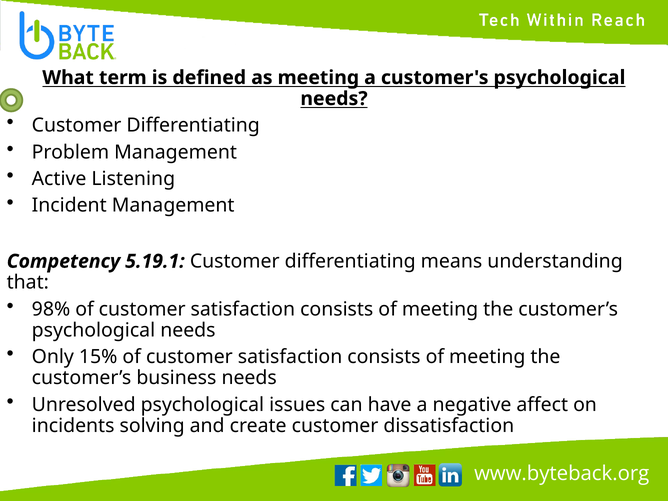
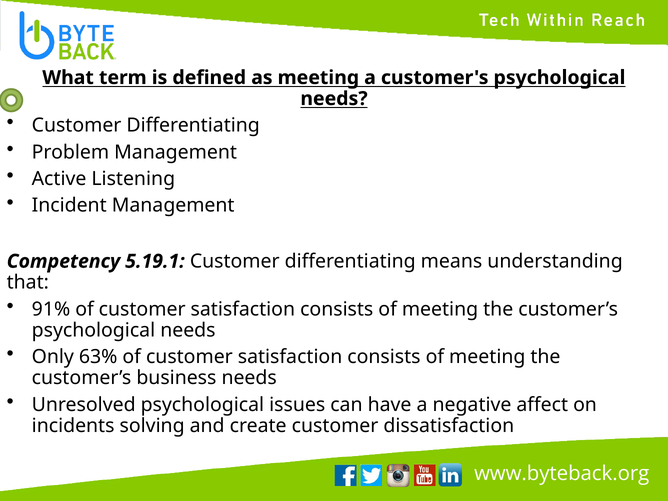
98%: 98% -> 91% (51, 309)
15%: 15% -> 63% (98, 357)
